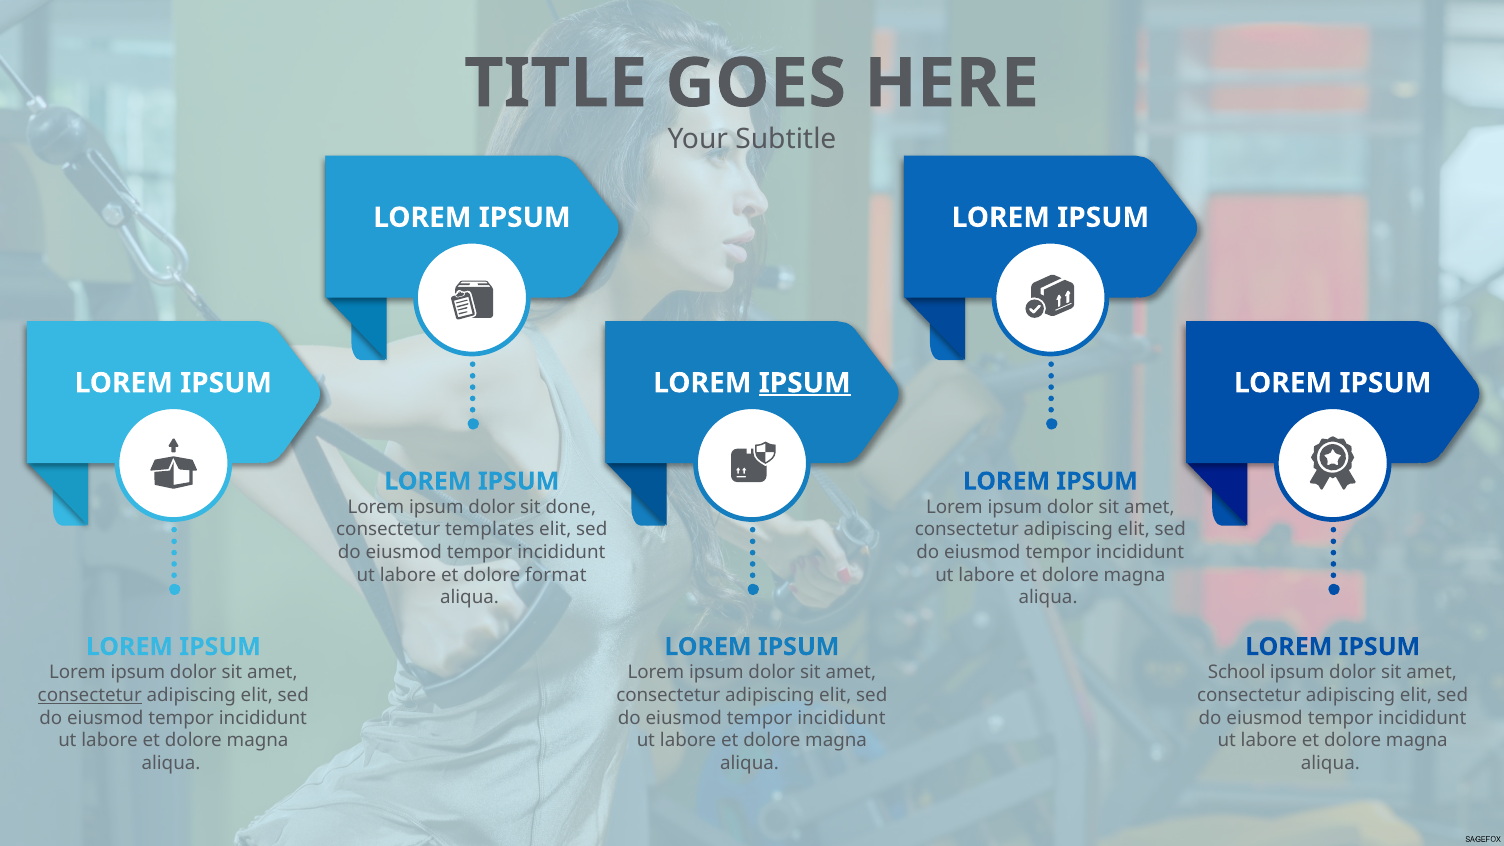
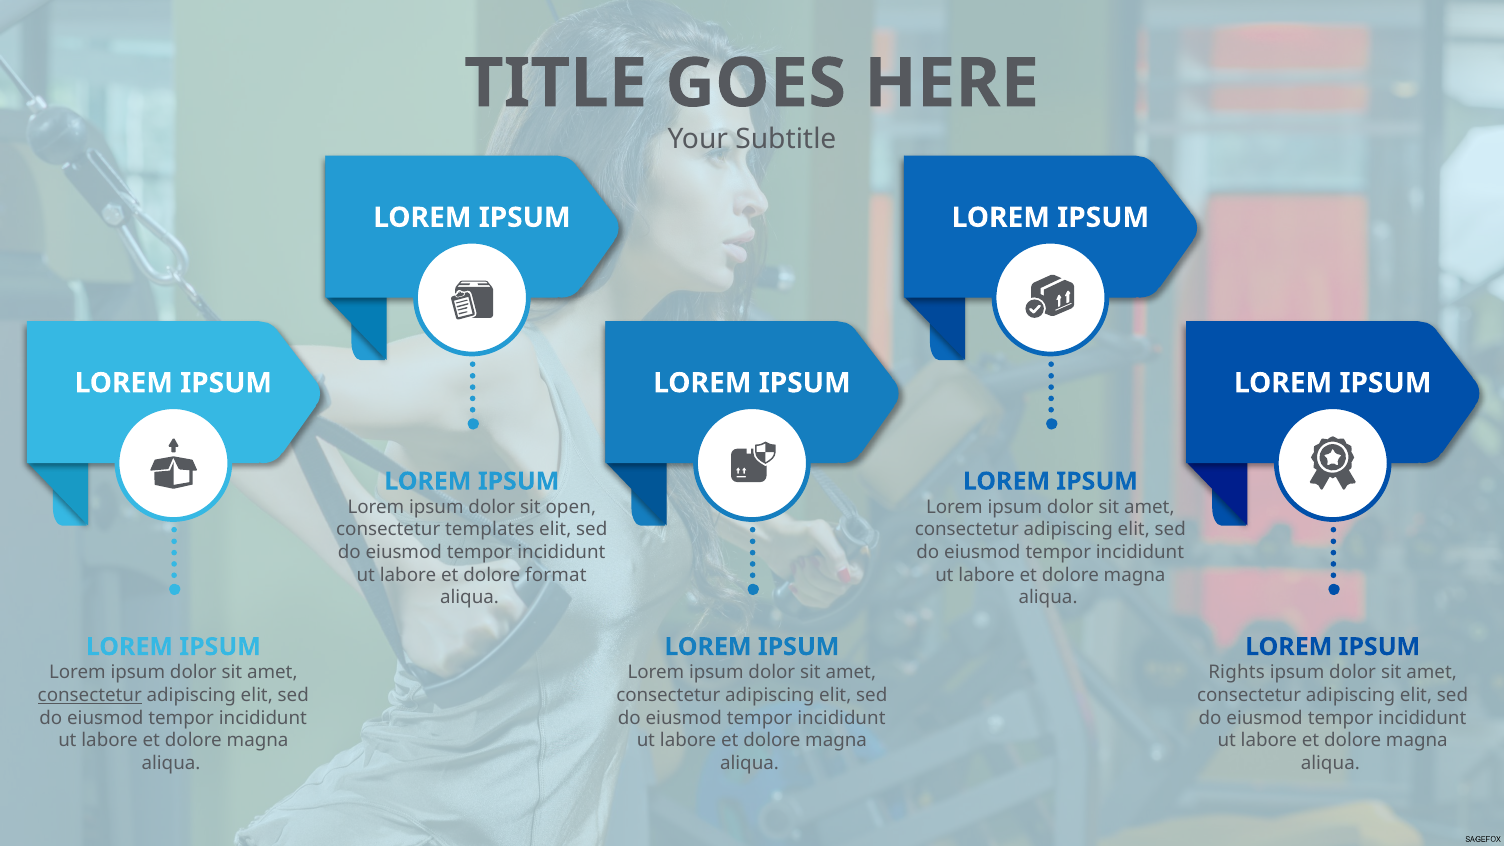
IPSUM underline: present -> none (805, 383)
done: done -> open (571, 507)
School: School -> Rights (1237, 673)
